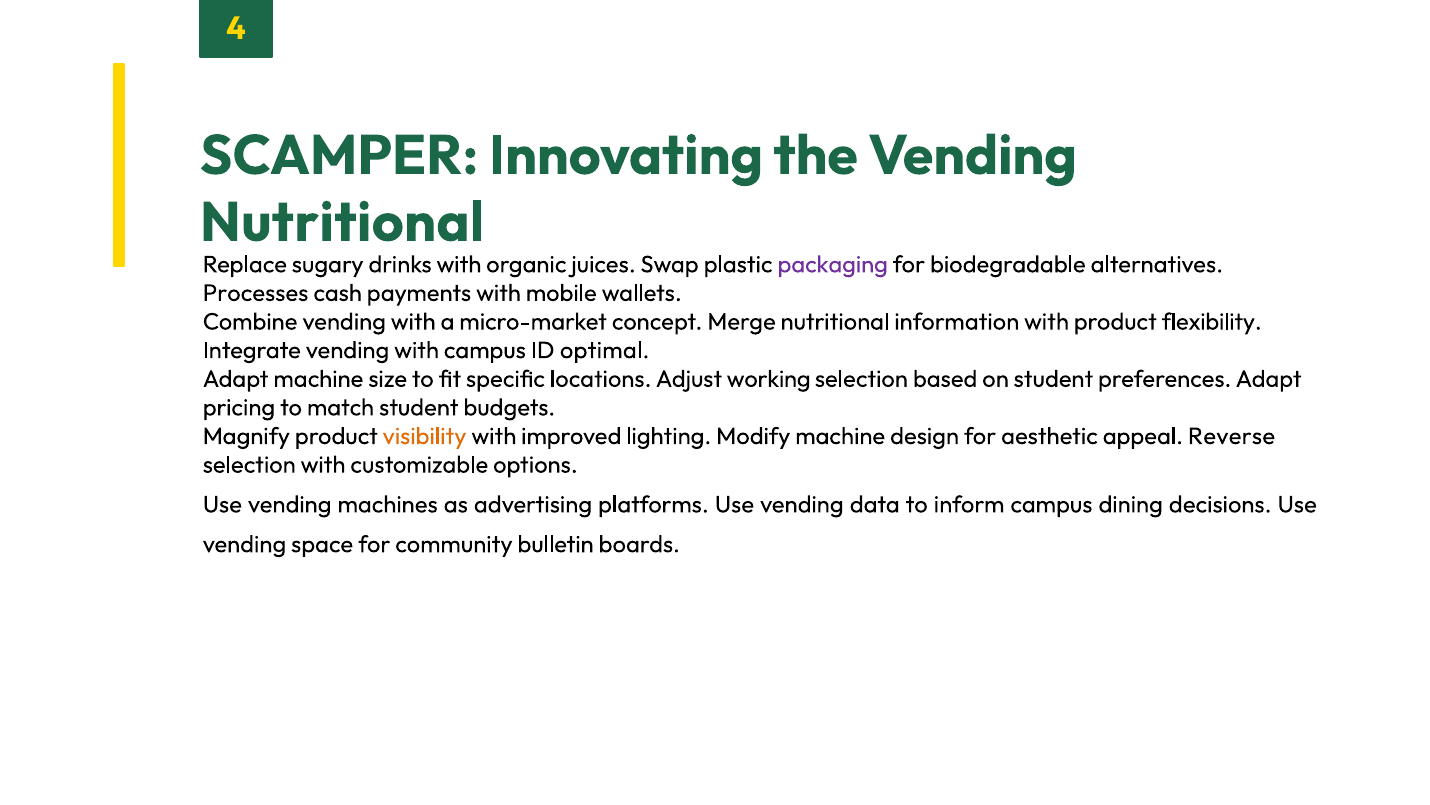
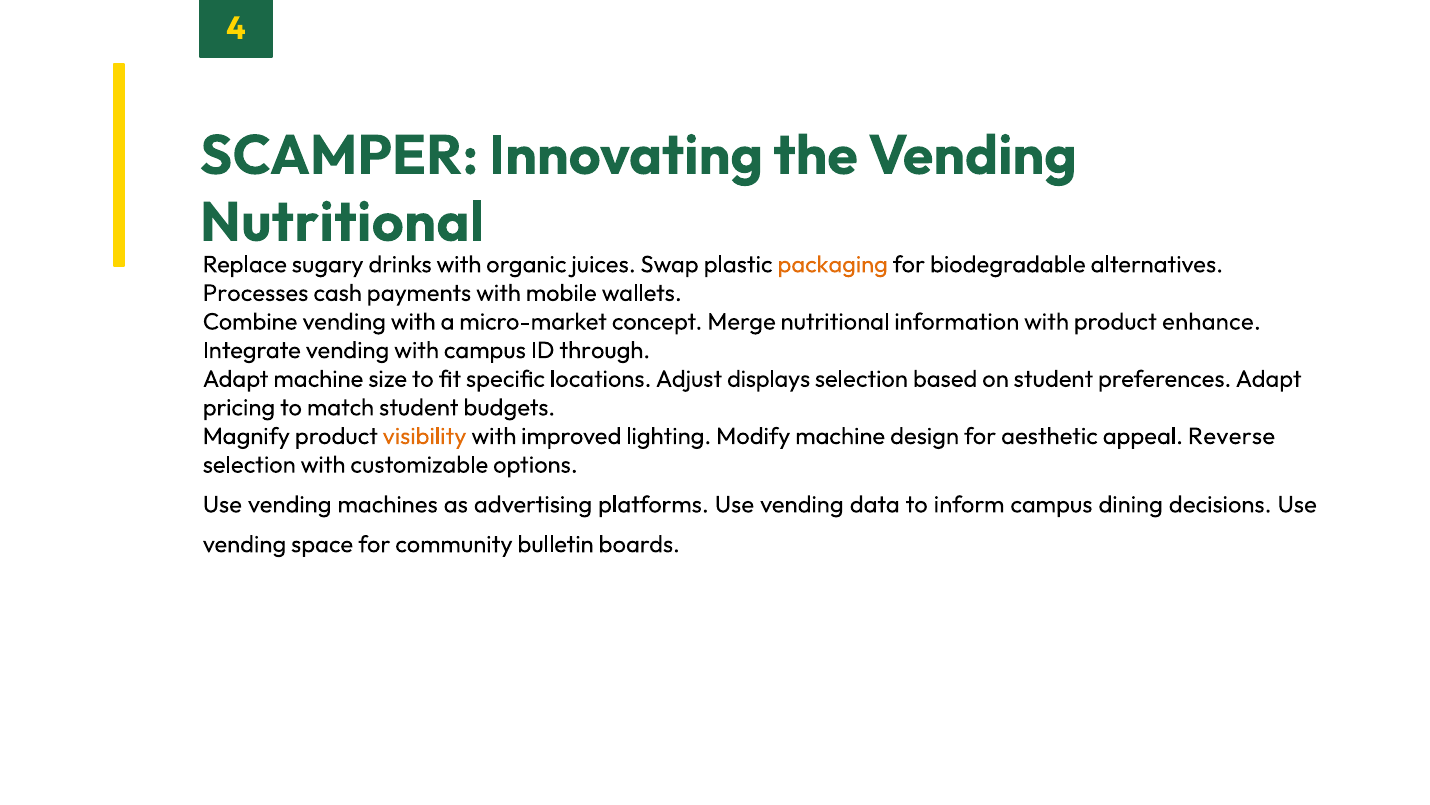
packaging colour: purple -> orange (833, 264)
flexibility: flexibility -> enhance (1211, 321)
optimal: optimal -> through (605, 350)
working: working -> displays (769, 379)
